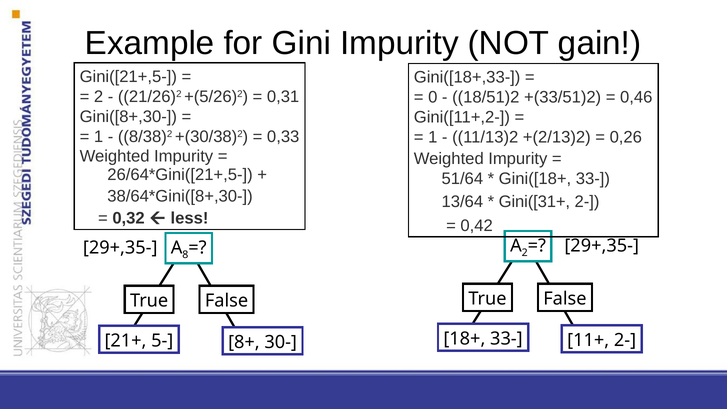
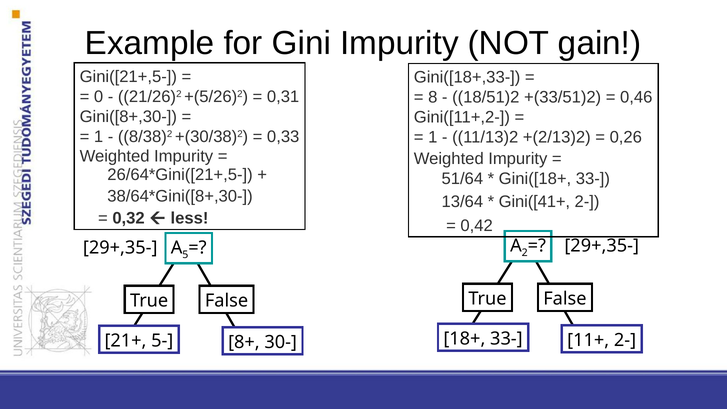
2: 2 -> 0 (99, 97)
0: 0 -> 8 (433, 97)
Gini([31+: Gini([31+ -> Gini([41+ (534, 202)
8: 8 -> 5 (185, 255)
